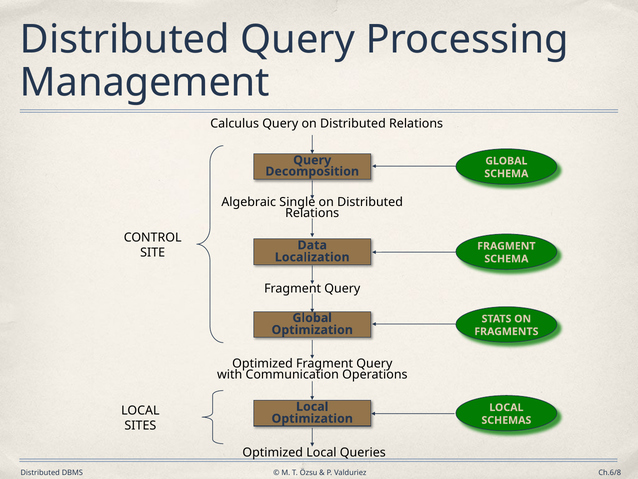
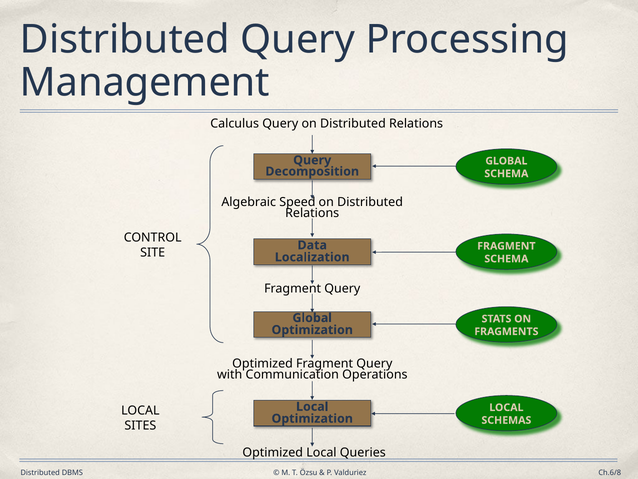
Single: Single -> Speed (297, 202)
